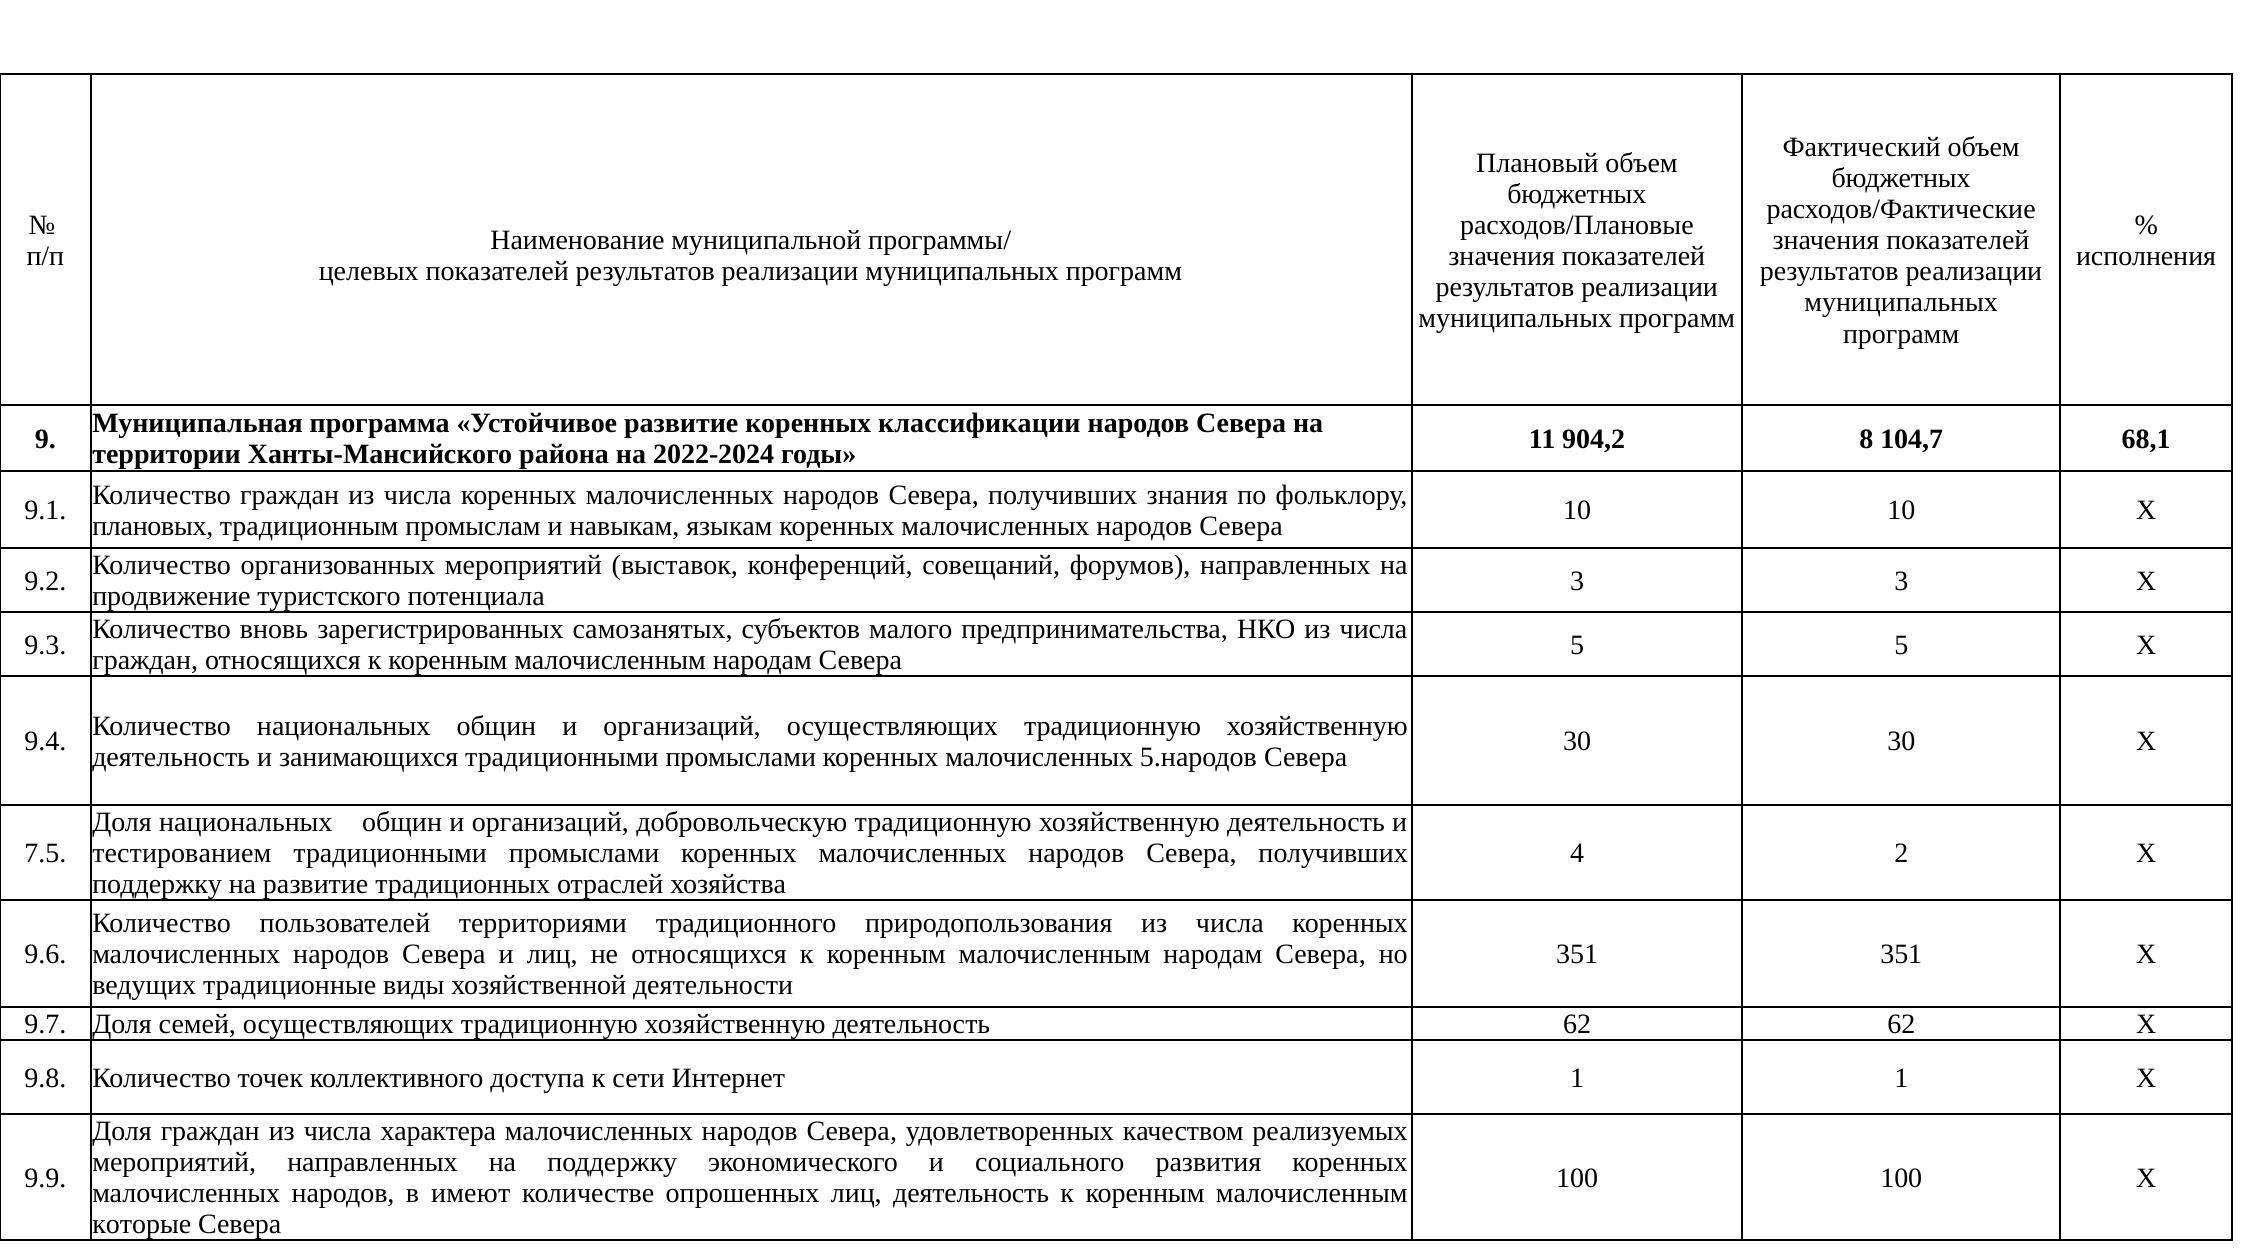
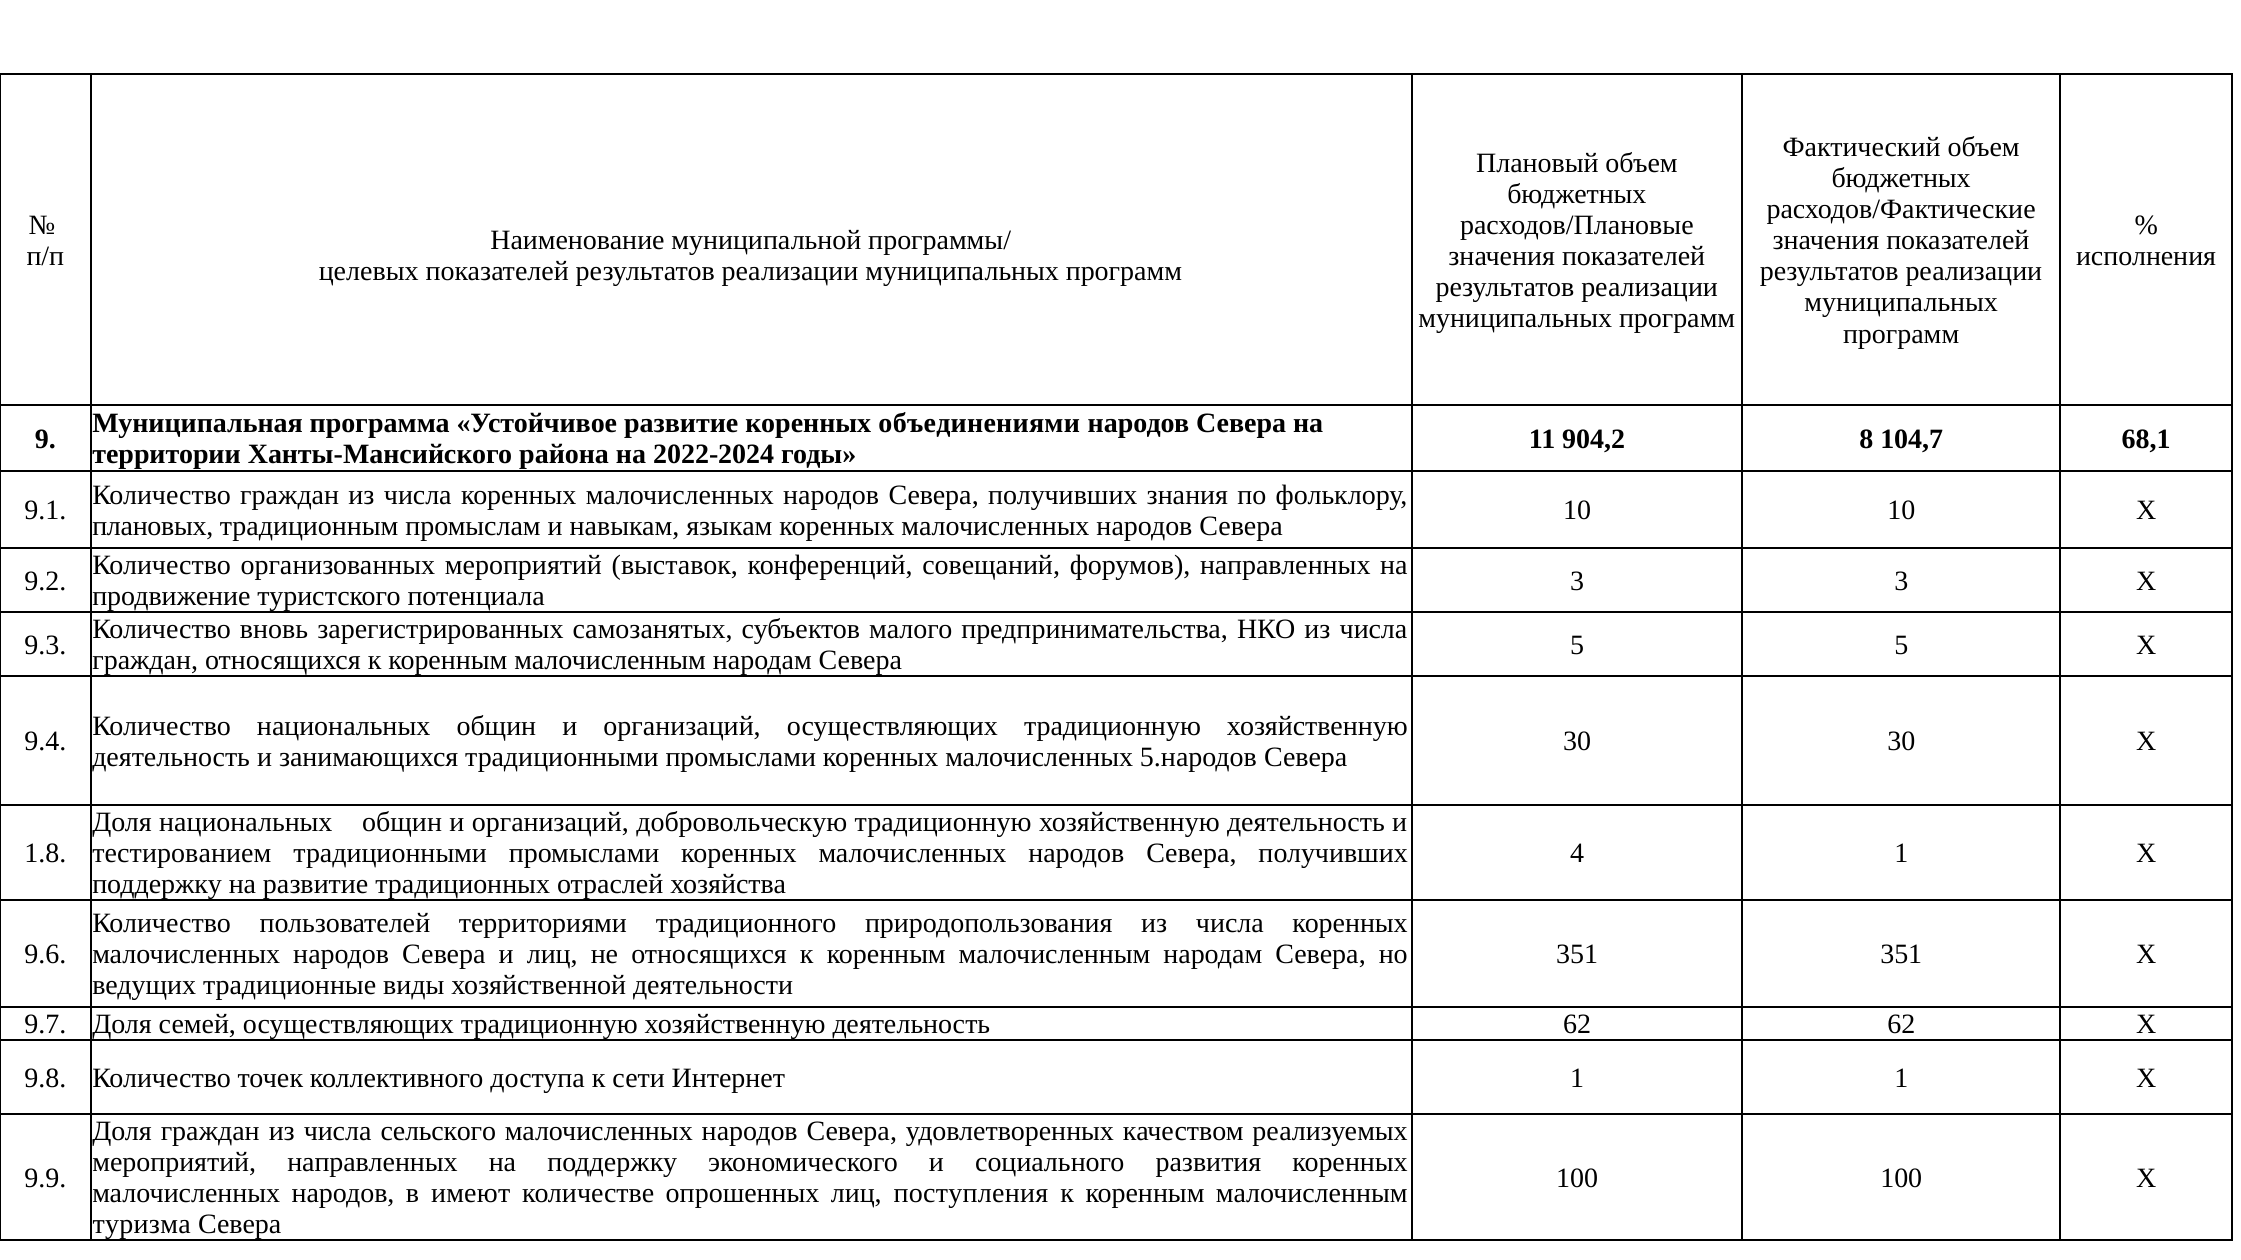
классификации: классификации -> объединениями (979, 424)
7.5: 7.5 -> 1.8 (45, 854)
4 2: 2 -> 1 (1901, 854)
характера: характера -> сельского (438, 1132)
лиц деятельность: деятельность -> поступления (971, 1194)
которые: которые -> туризма (142, 1225)
